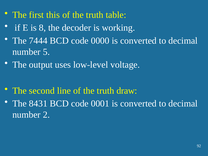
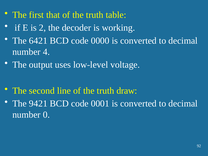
this: this -> that (53, 15)
8: 8 -> 2 (42, 28)
7444: 7444 -> 6421 (38, 41)
5: 5 -> 4 (46, 52)
8431: 8431 -> 9421 (38, 104)
2: 2 -> 0 (46, 115)
